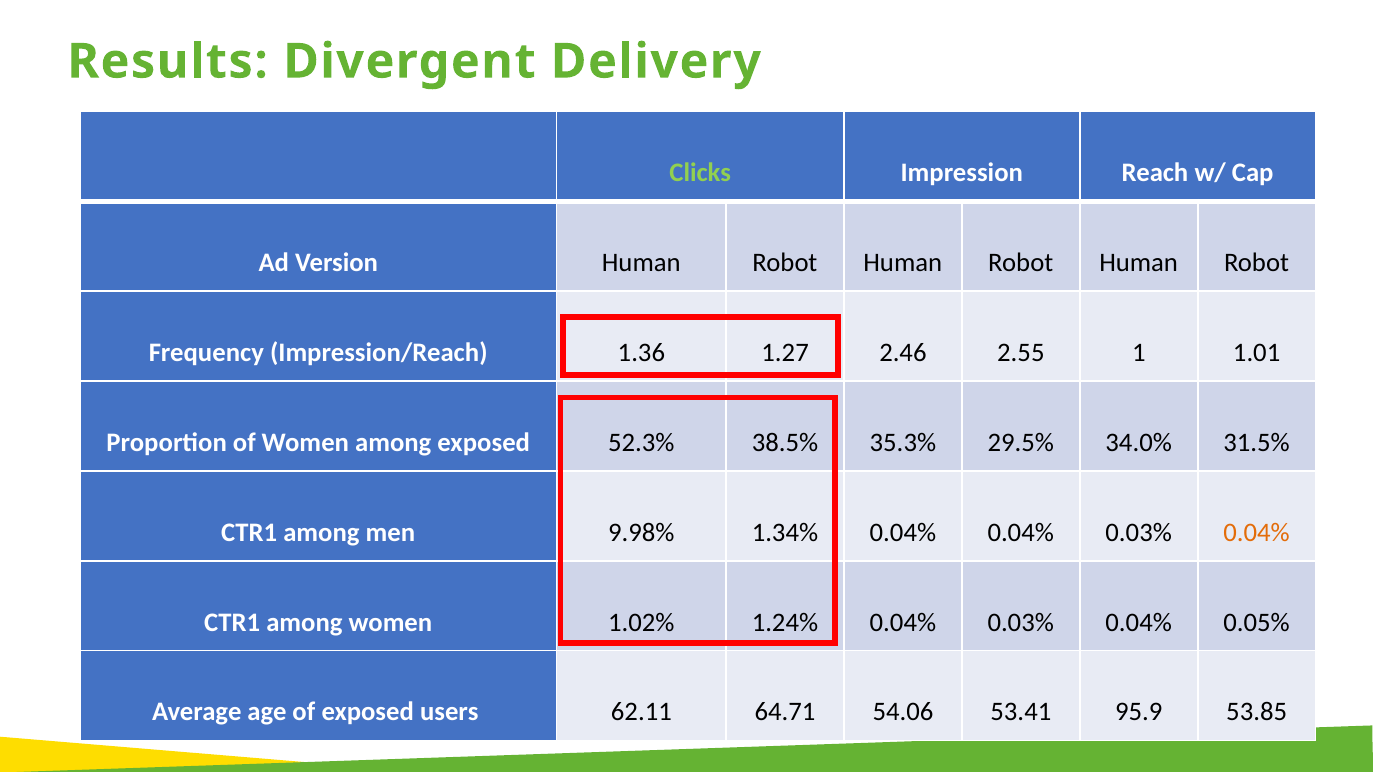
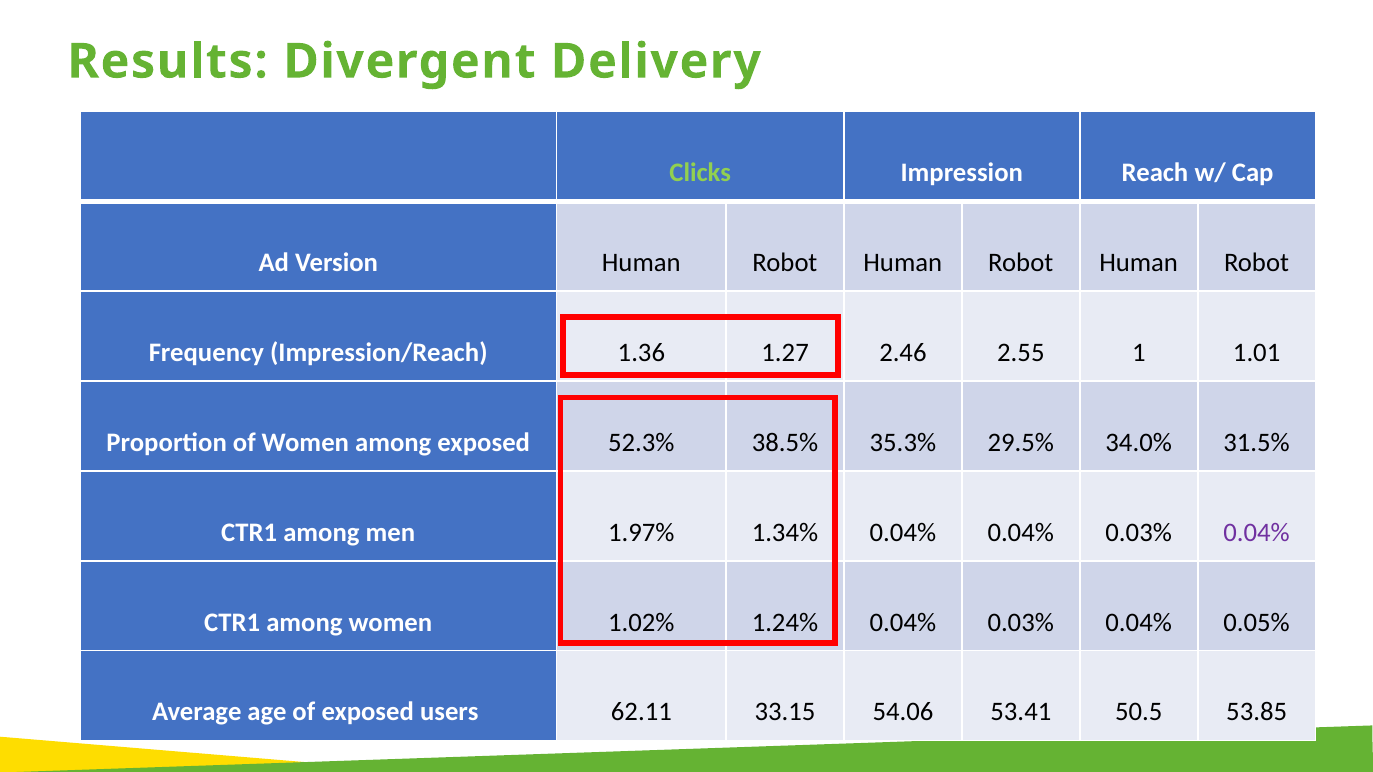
9.98%: 9.98% -> 1.97% (641, 533)
0.04% colour: orange -> purple (1257, 533)
64.71: 64.71 -> 33.15 (785, 712)
95.9: 95.9 -> 50.5 (1139, 712)
